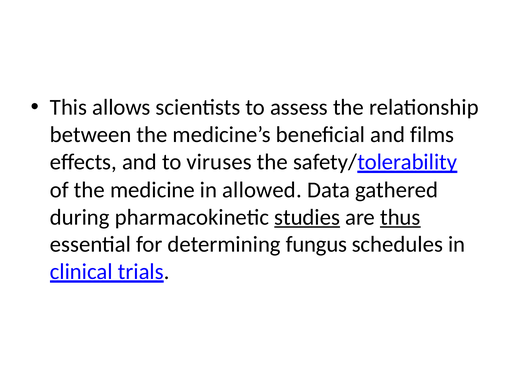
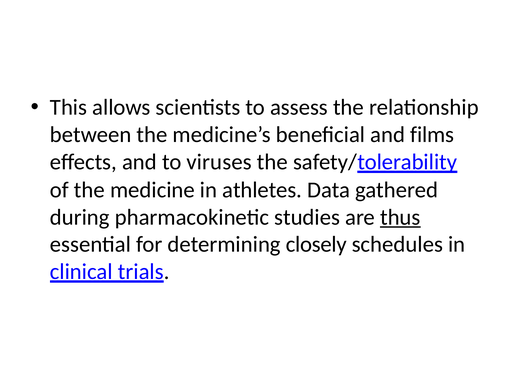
allowed: allowed -> athletes (262, 190)
studies underline: present -> none (307, 217)
fungus: fungus -> closely (316, 244)
